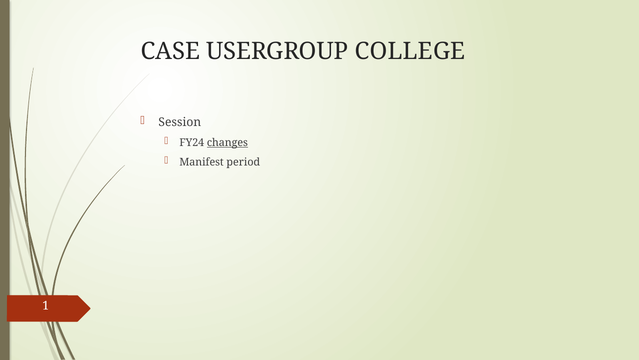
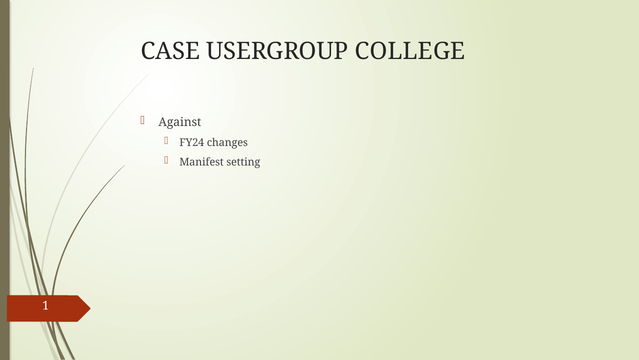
Session: Session -> Against (180, 122)
changes underline: present -> none (227, 142)
period: period -> setting (243, 162)
